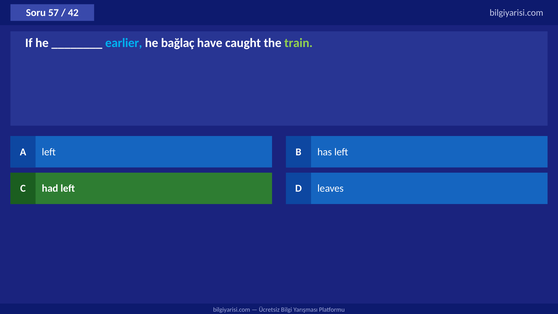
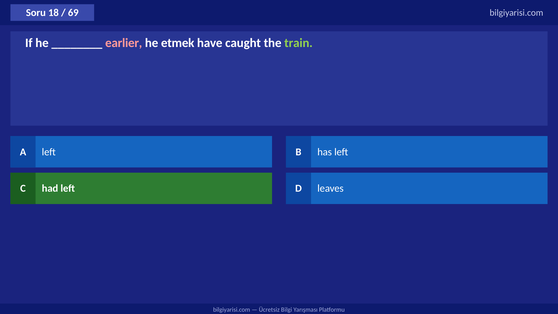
57: 57 -> 18 (53, 13)
42: 42 -> 69 (73, 13)
earlier colour: light blue -> pink (124, 43)
bağlaç: bağlaç -> etmek (178, 43)
